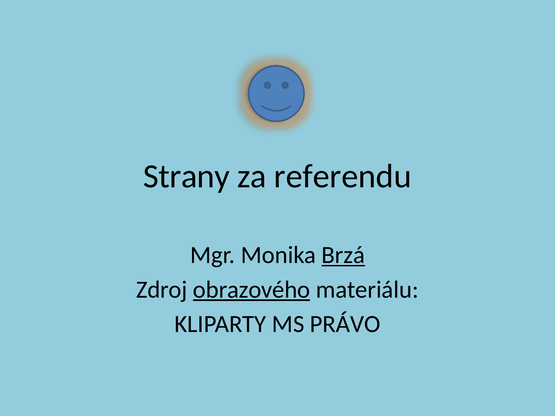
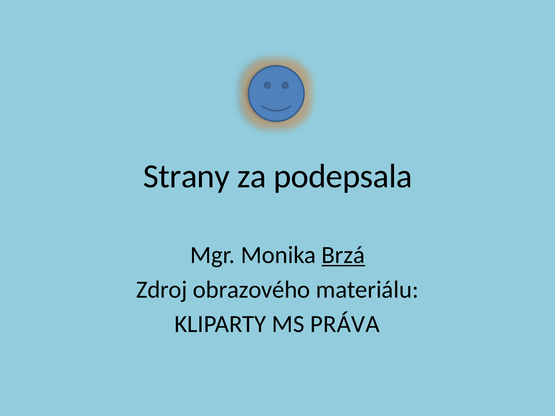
referendu: referendu -> podepsala (343, 176)
obrazového underline: present -> none (252, 290)
PRÁVO: PRÁVO -> PRÁVA (345, 324)
